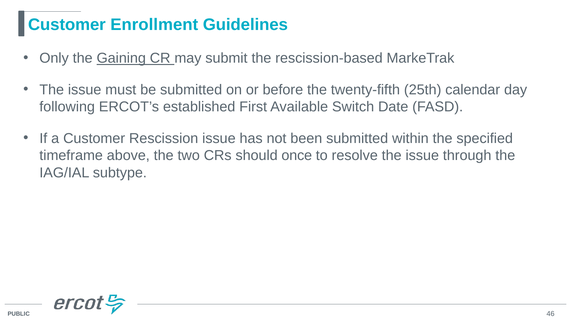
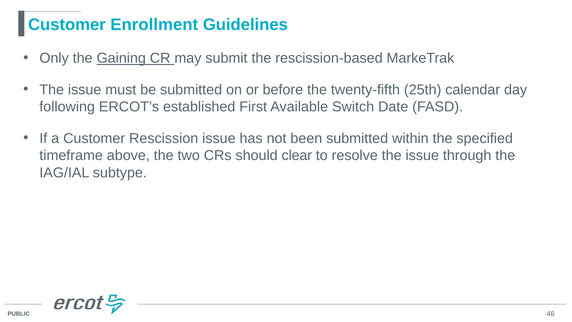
once: once -> clear (297, 155)
